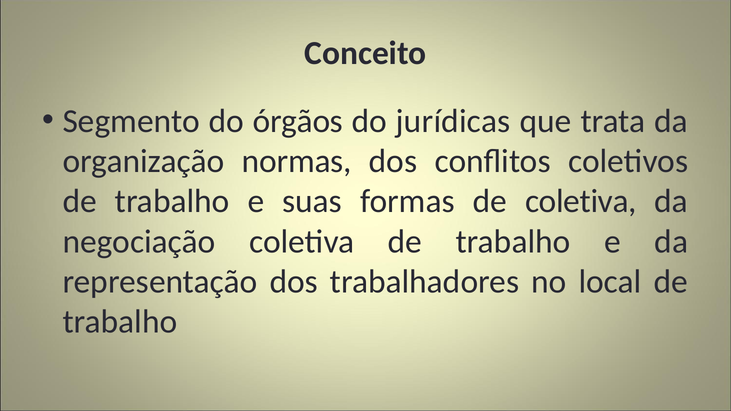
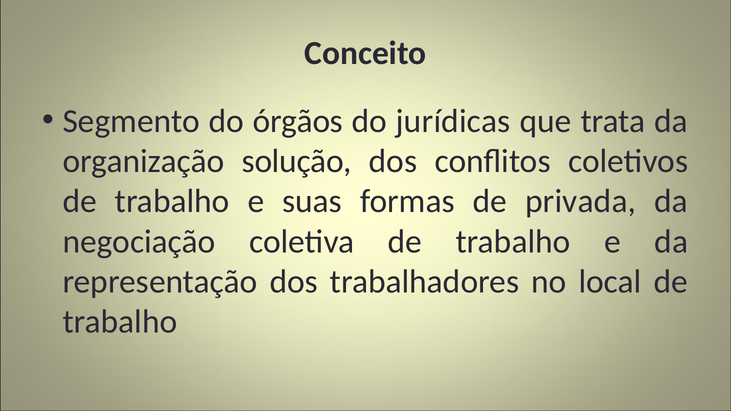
normas: normas -> solução (297, 161)
de coletiva: coletiva -> privada (581, 202)
